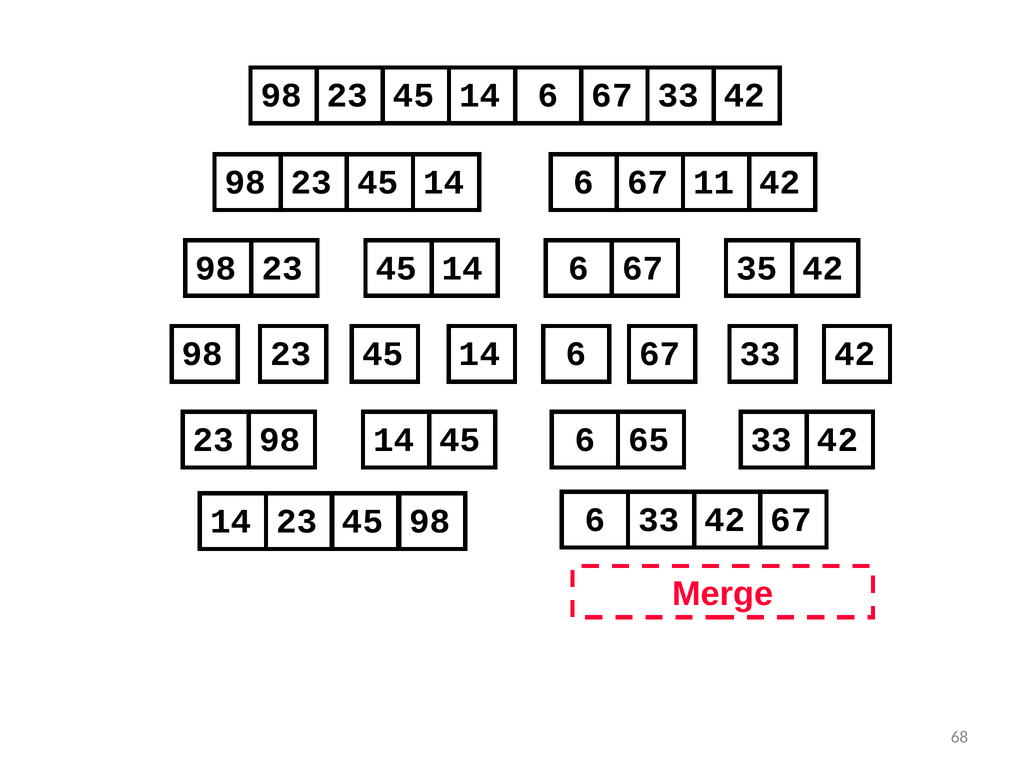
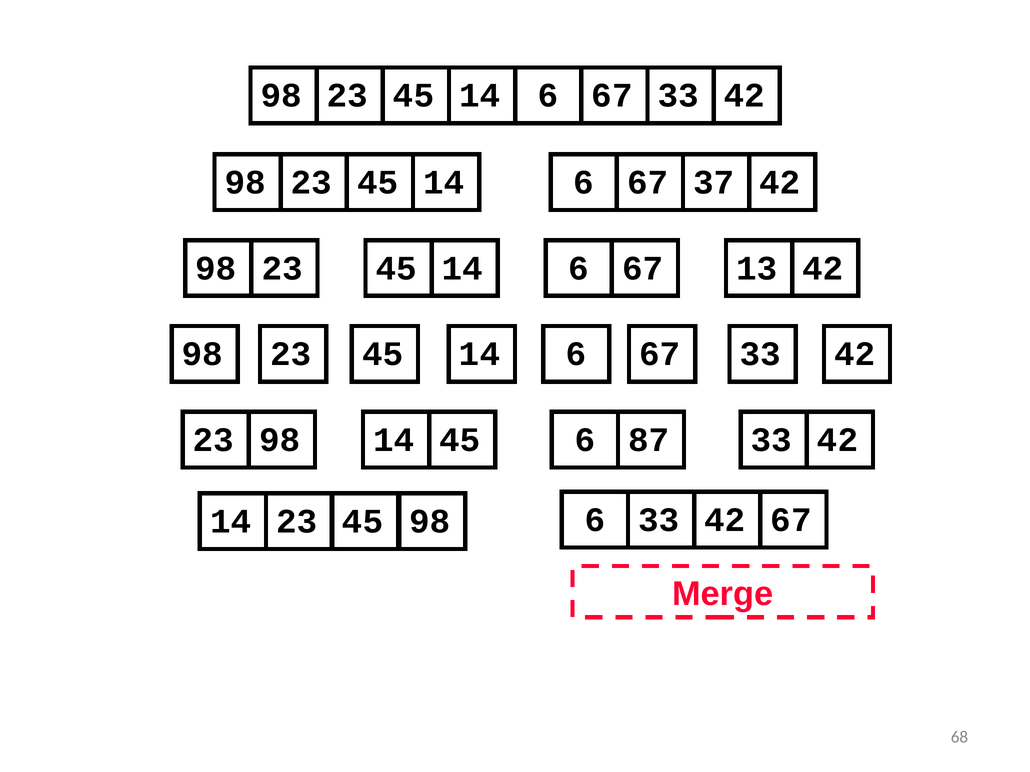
11: 11 -> 37 (714, 183)
35: 35 -> 13 (757, 268)
65: 65 -> 87 (649, 440)
